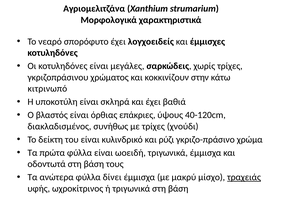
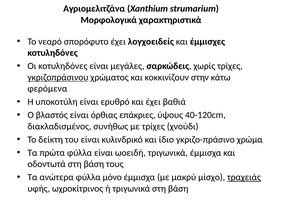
γκριζοπράσινου underline: none -> present (58, 77)
κιτρινωπό: κιτρινωπό -> φερόμενα (47, 88)
σκληρά: σκληρά -> ερυθρό (115, 102)
ρύζι: ρύζι -> ίδιο (166, 139)
δίνει: δίνει -> μόνο (112, 177)
